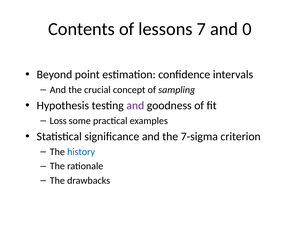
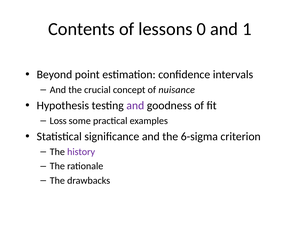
7: 7 -> 0 (201, 29)
0: 0 -> 1 (247, 29)
sampling: sampling -> nuisance (177, 90)
7-sigma: 7-sigma -> 6-sigma (199, 137)
history colour: blue -> purple (81, 152)
